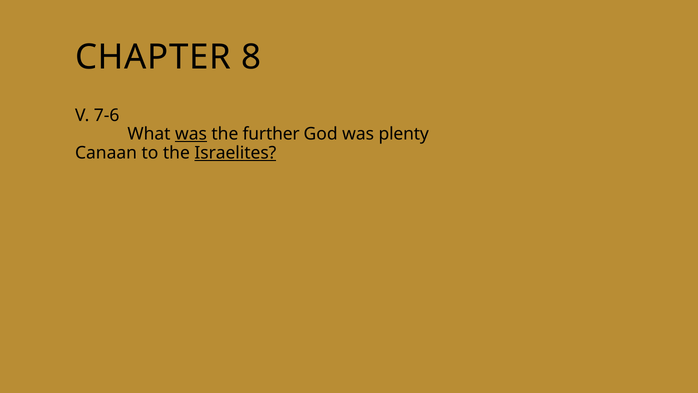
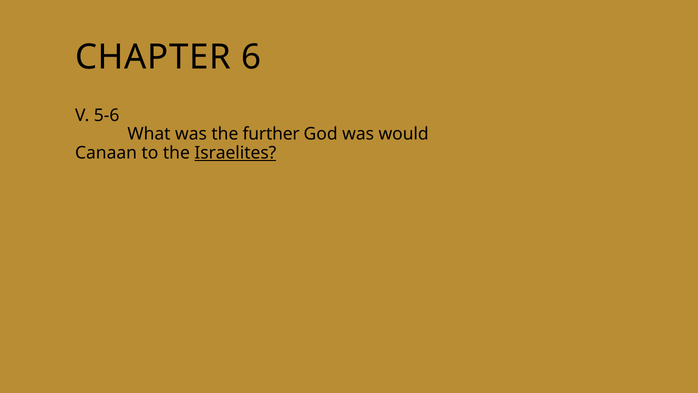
8: 8 -> 6 (251, 57)
7-6: 7-6 -> 5-6 (107, 115)
was underline: present -> none (191, 134)
plenty: plenty -> would (404, 134)
